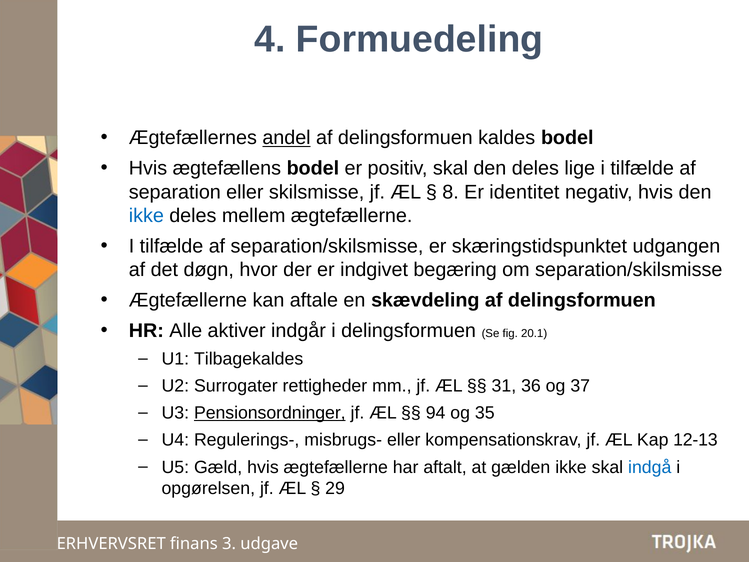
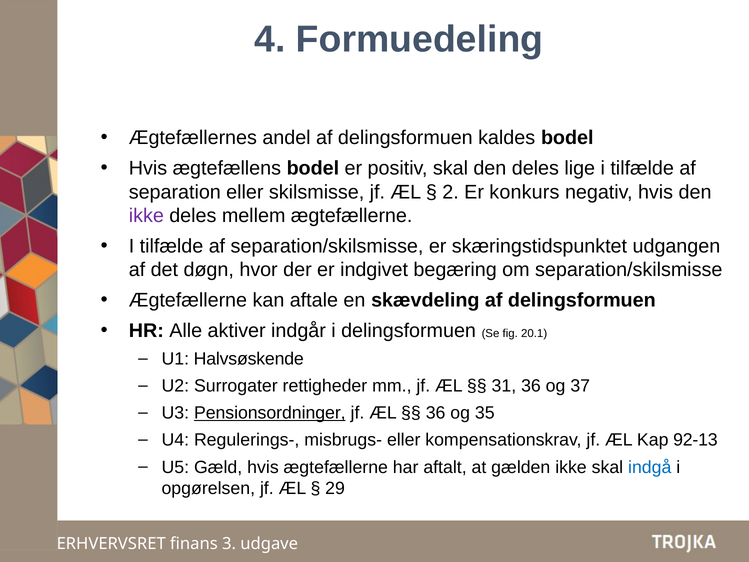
andel underline: present -> none (287, 138)
8: 8 -> 2 (451, 192)
identitet: identitet -> konkurs (524, 192)
ikke colour: blue -> purple (146, 216)
Tilbagekaldes: Tilbagekaldes -> Halvsøskende (249, 359)
94: 94 -> 36 (436, 413)
12-13: 12-13 -> 92-13 (695, 440)
